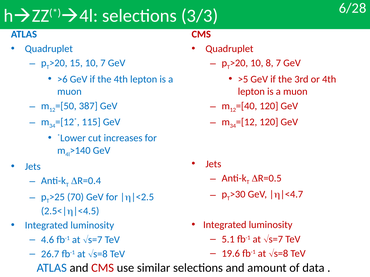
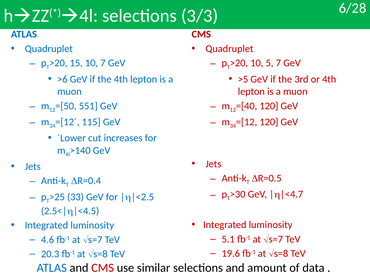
8: 8 -> 5 (270, 63)
387: 387 -> 551 (88, 106)
70: 70 -> 33 (76, 197)
26.7: 26.7 -> 20.3 (50, 255)
